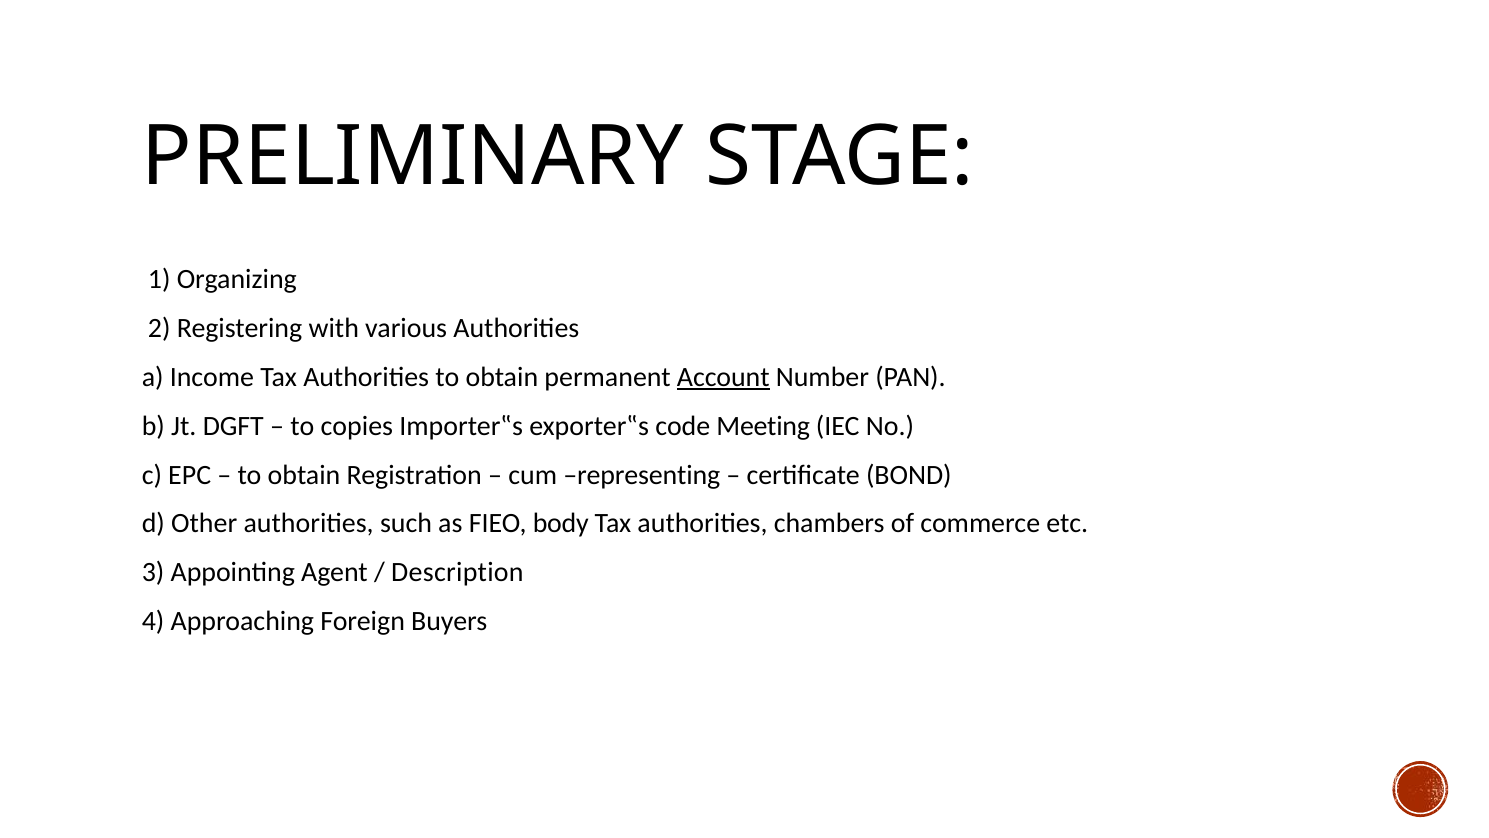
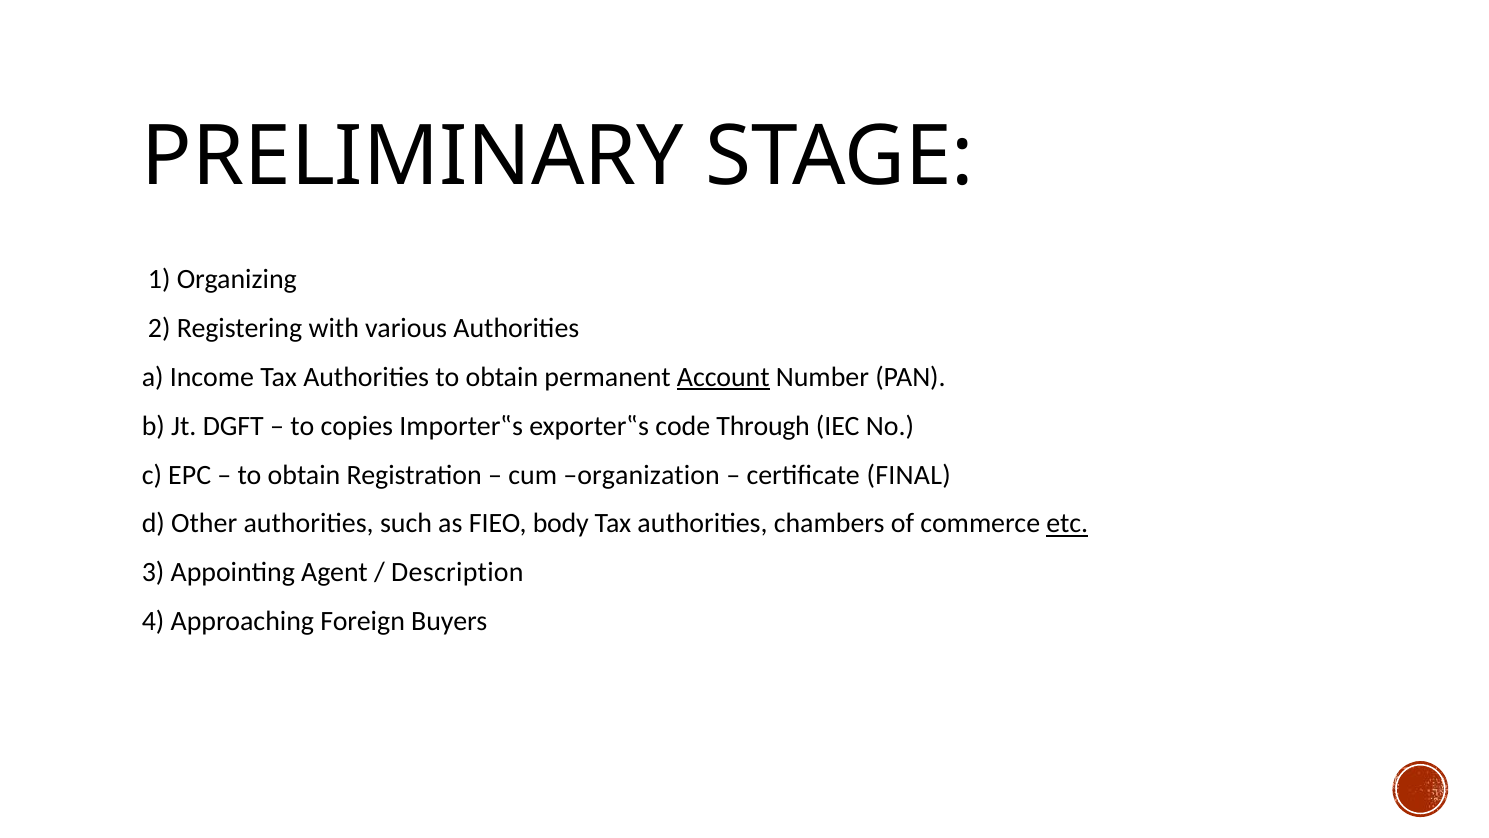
Meeting: Meeting -> Through (763, 426)
representing: representing -> organization (642, 475)
BOND: BOND -> FINAL (909, 475)
etc underline: none -> present (1067, 523)
